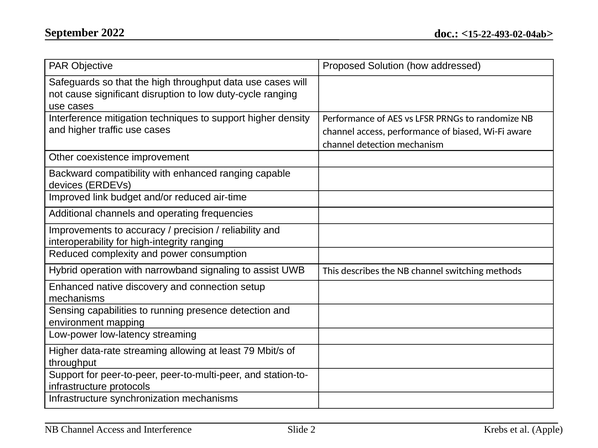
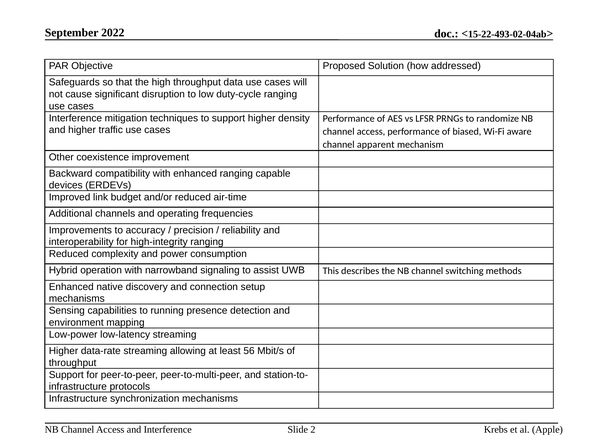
channel detection: detection -> apparent (376, 145)
79: 79 -> 56 (249, 351)
